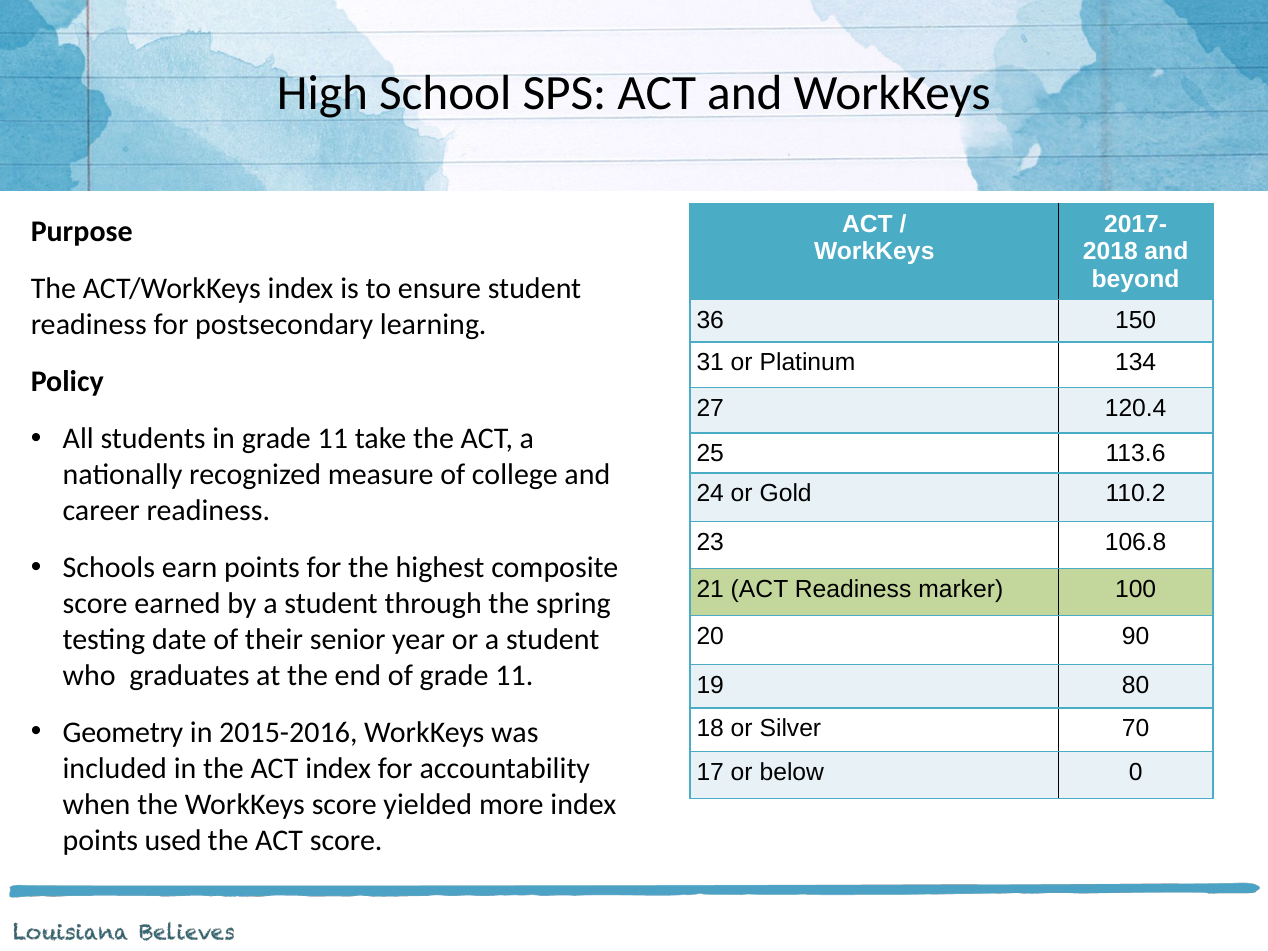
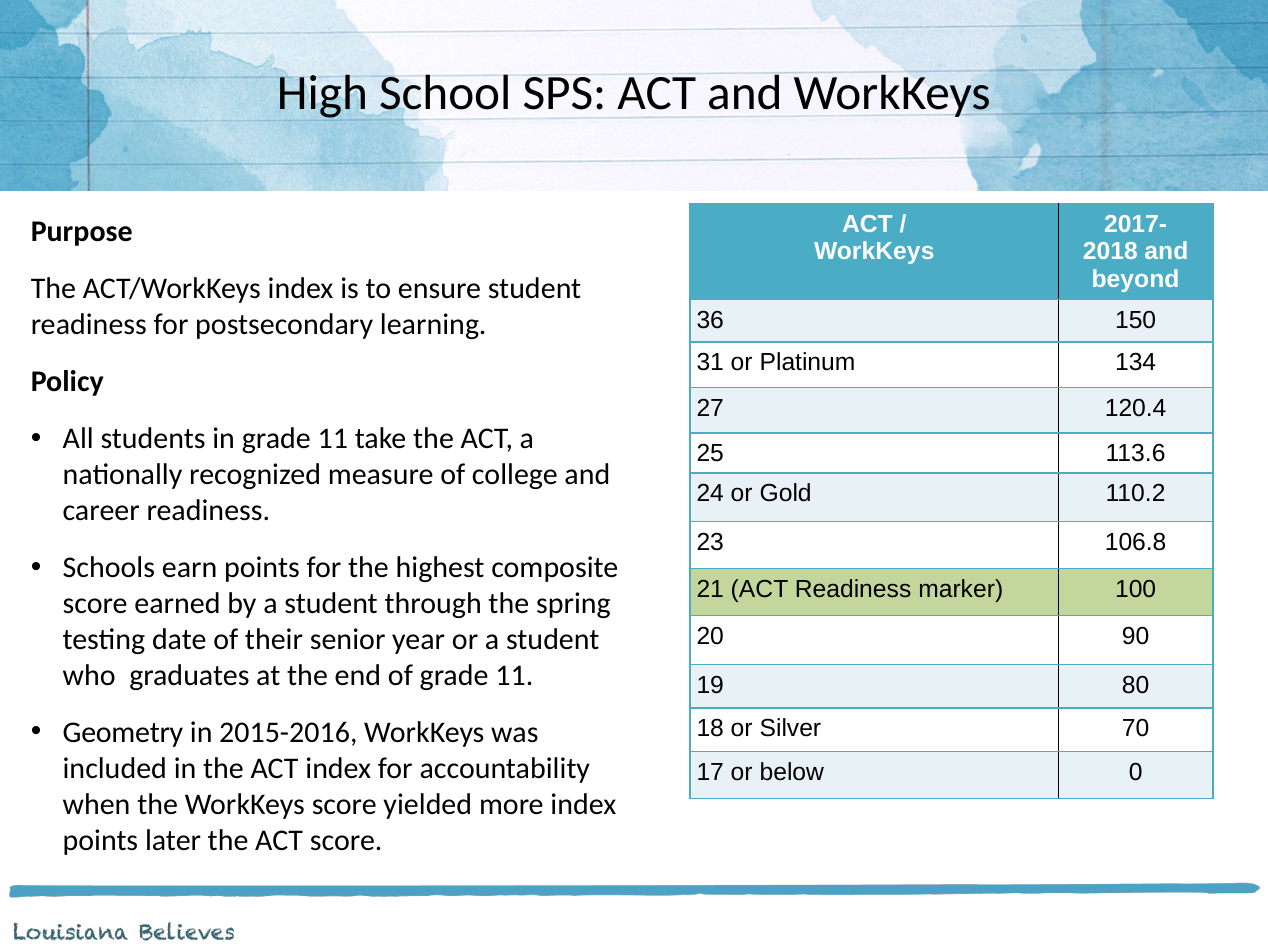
used: used -> later (173, 840)
